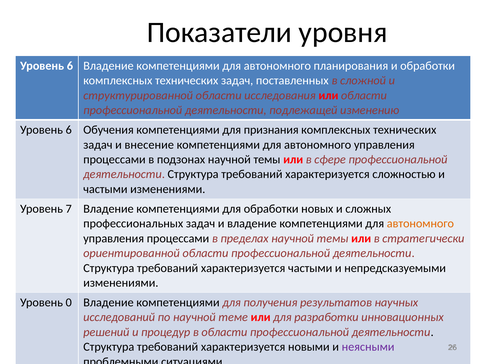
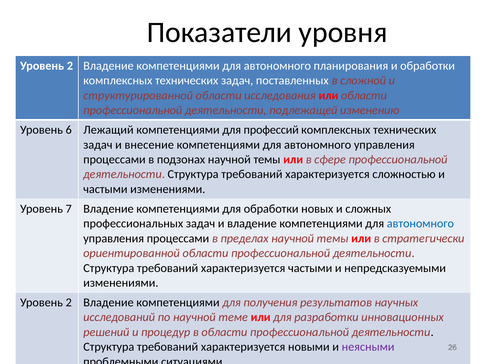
6: 6 -> 2 (70, 66)
Обучения: Обучения -> Лежащий (108, 130)
признания: признания -> профессий (271, 130)
автономного colour: orange -> blue (420, 224)
0: 0 -> 2 (69, 303)
